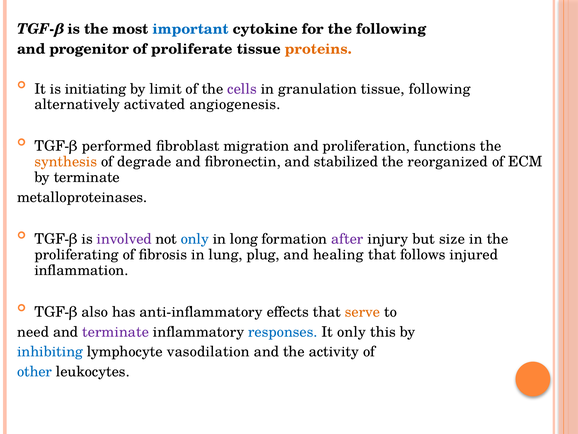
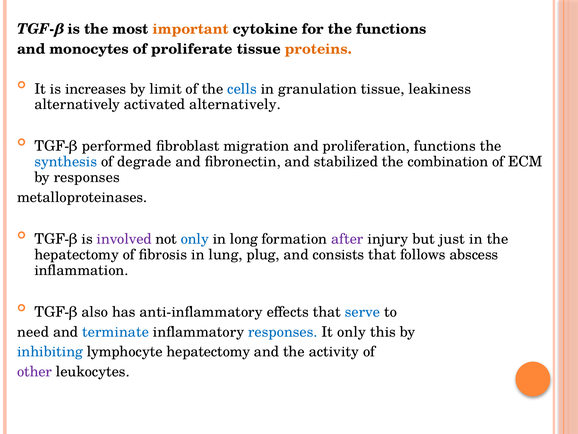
important colour: blue -> orange (191, 29)
the following: following -> functions (391, 29)
progenitor: progenitor -> monocytes (89, 49)
initiating: initiating -> increases (96, 89)
cells colour: purple -> blue (242, 89)
tissue following: following -> leakiness (440, 89)
activated angiogenesis: angiogenesis -> alternatively (235, 104)
synthesis colour: orange -> blue (66, 162)
reorganized: reorganized -> combination (448, 162)
by terminate: terminate -> responses (87, 177)
size: size -> just (452, 239)
proliferating: proliferating -> hepatectomy (77, 254)
healing: healing -> consists (338, 254)
injured: injured -> abscess (474, 254)
serve colour: orange -> blue (363, 312)
terminate colour: purple -> blue (116, 332)
lymphocyte vasodilation: vasodilation -> hepatectomy (208, 351)
other colour: blue -> purple (35, 371)
